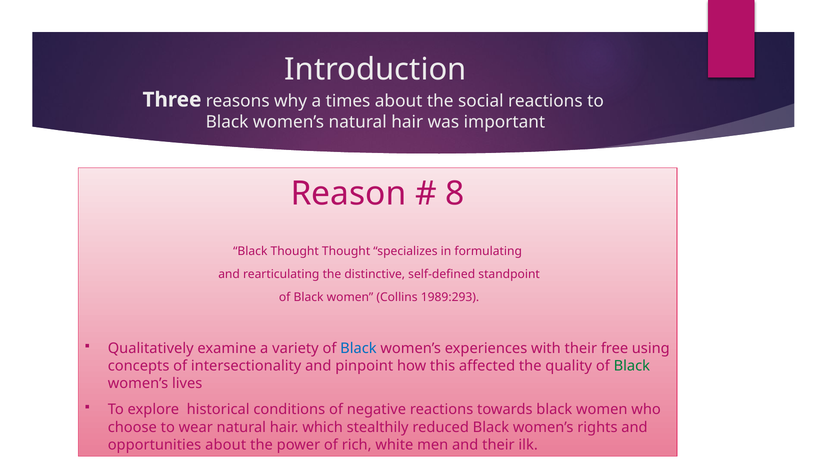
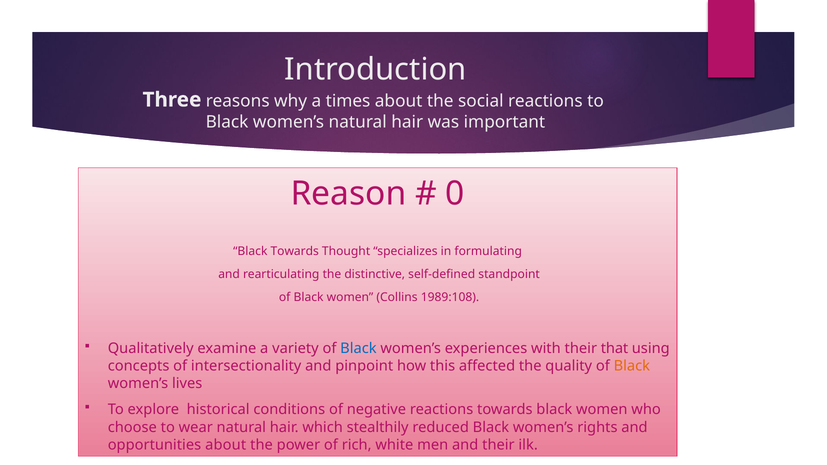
8: 8 -> 0 (455, 194)
Black Thought: Thought -> Towards (295, 251)
1989:293: 1989:293 -> 1989:108 (450, 297)
free: free -> that (615, 348)
Black colour: green -> orange (632, 366)
